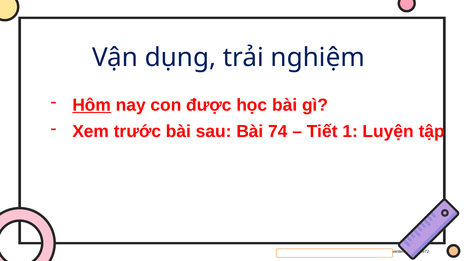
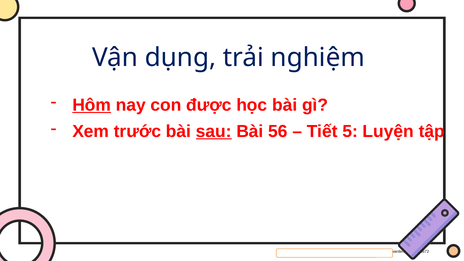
sau underline: none -> present (214, 131)
74: 74 -> 56 (278, 131)
1: 1 -> 5 (350, 131)
